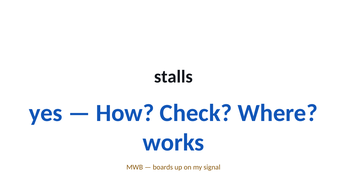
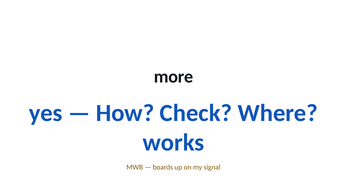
stalls: stalls -> more (174, 77)
